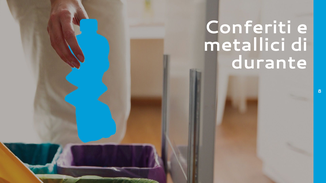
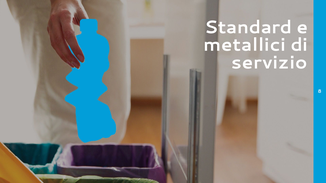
Conferiti: Conferiti -> Standard (248, 27)
durante: durante -> servizio (269, 63)
